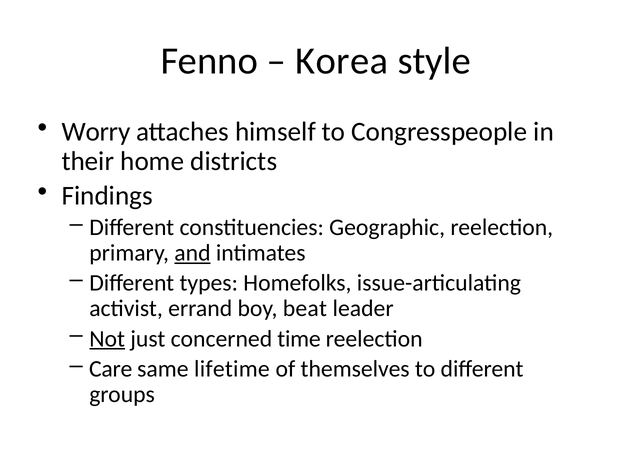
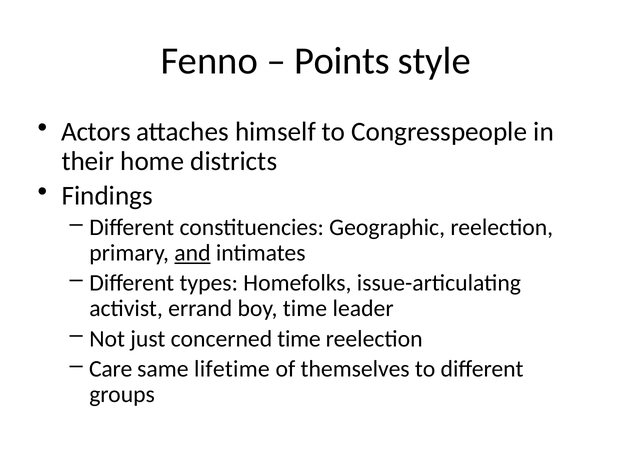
Korea: Korea -> Points (342, 61)
Worry: Worry -> Actors (96, 132)
boy beat: beat -> time (305, 309)
Not underline: present -> none (107, 339)
